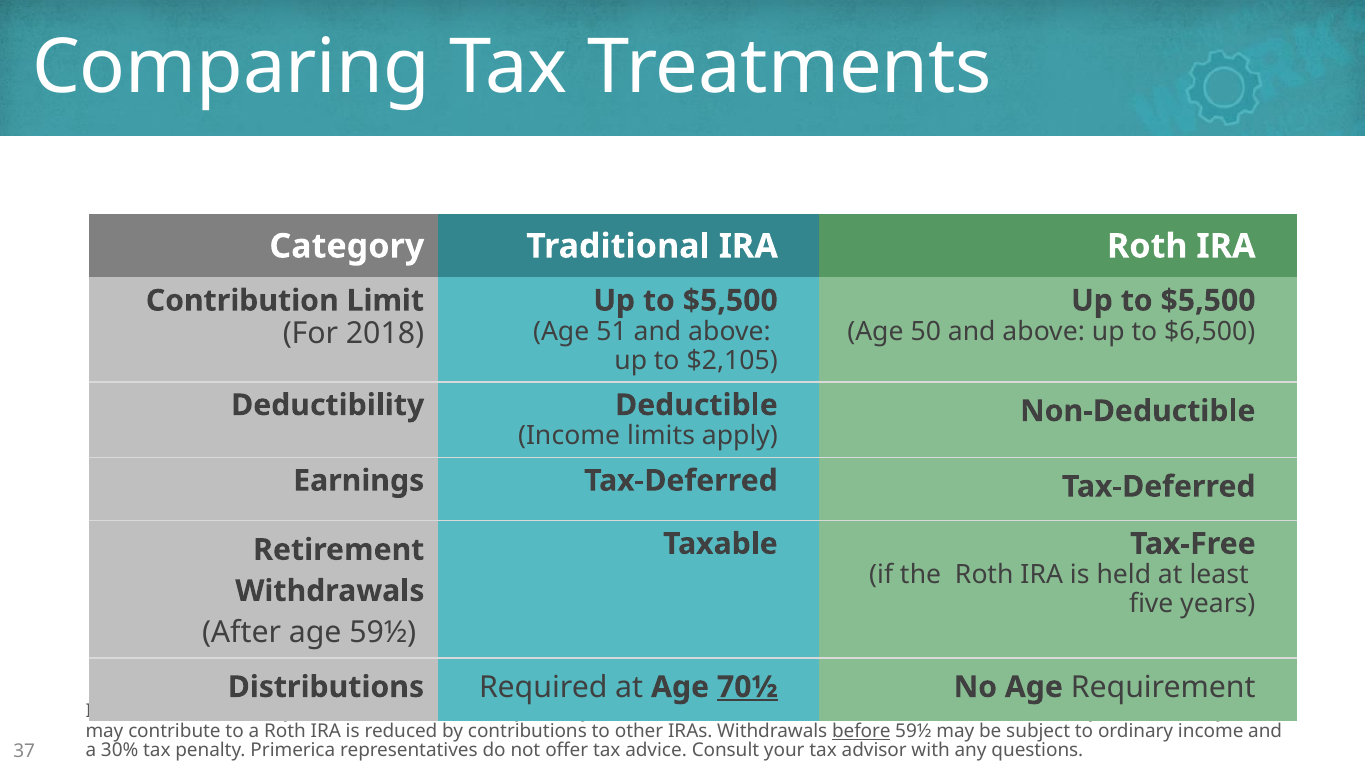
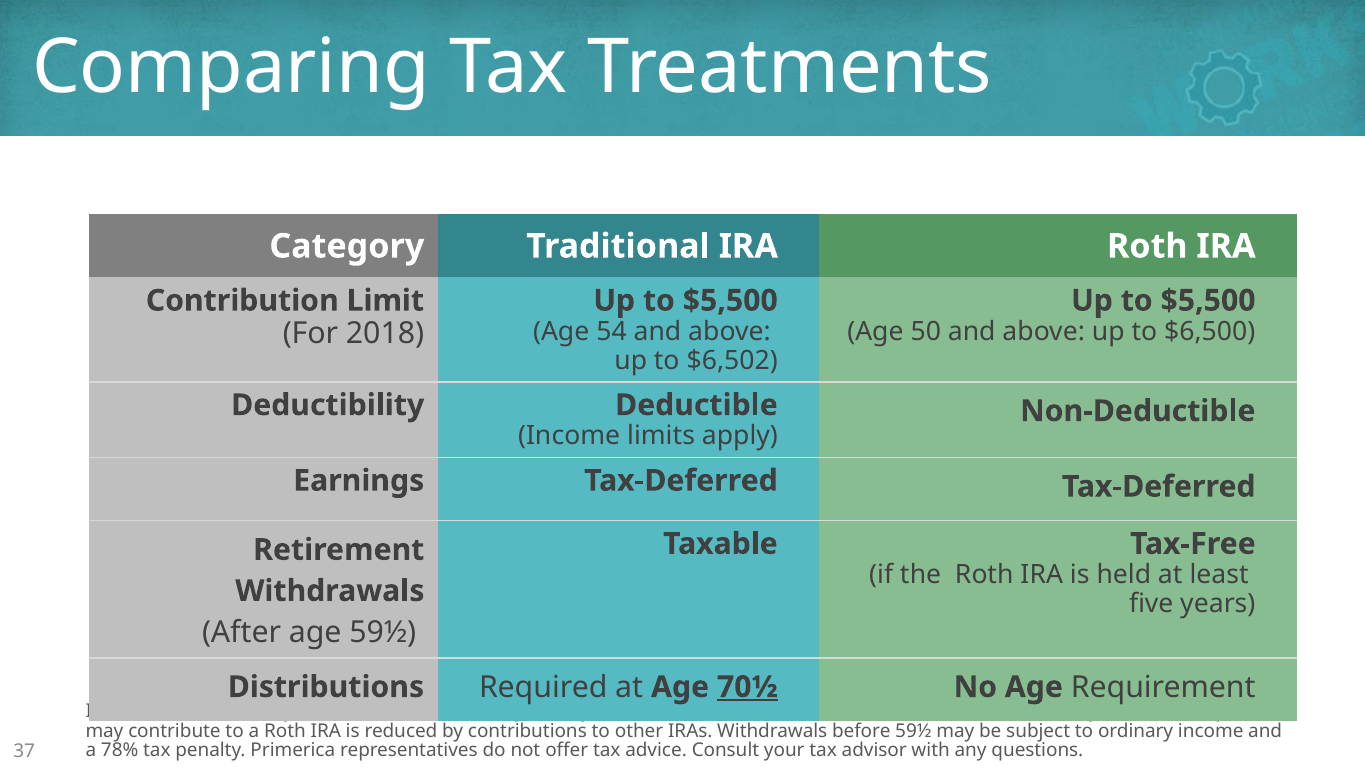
51: 51 -> 54 (612, 332)
$2,105: $2,105 -> $6,502 (732, 360)
before underline: present -> none (861, 731)
30%: 30% -> 78% (120, 750)
